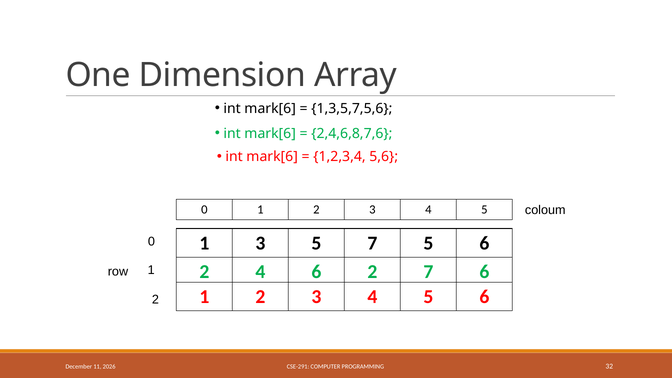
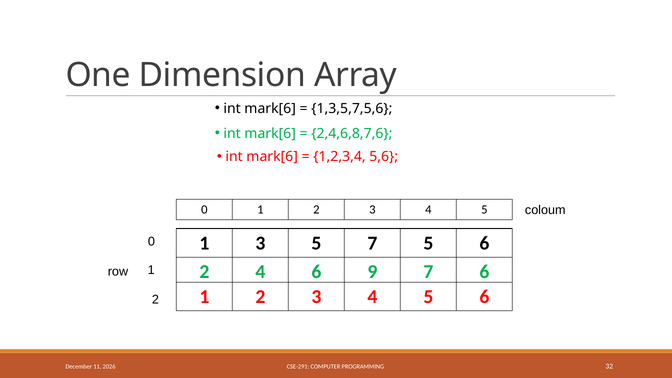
6 2: 2 -> 9 (372, 272)
